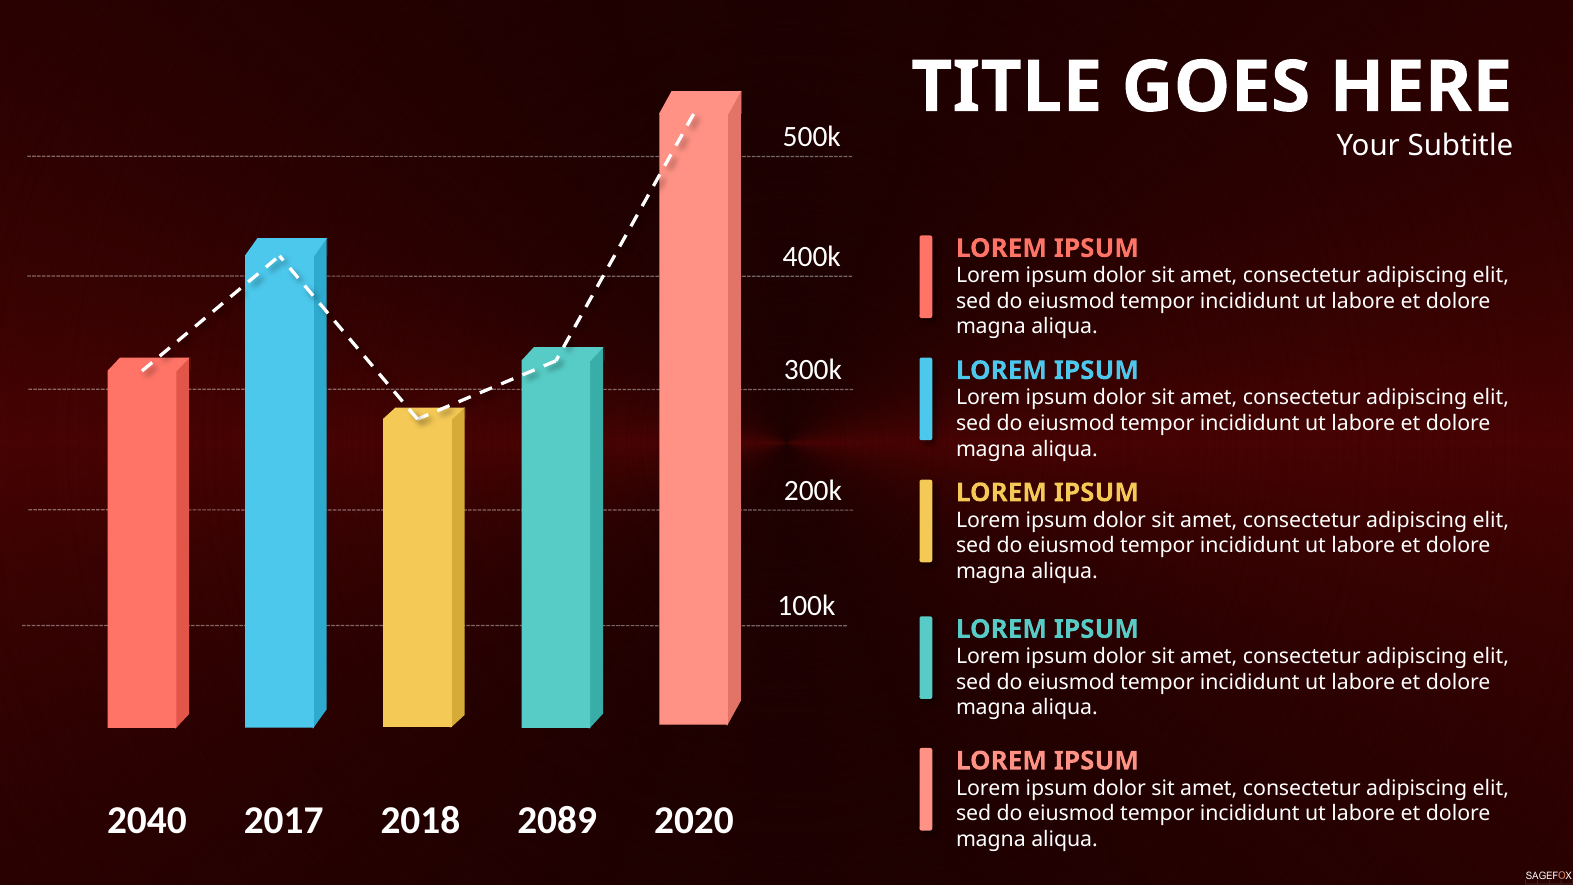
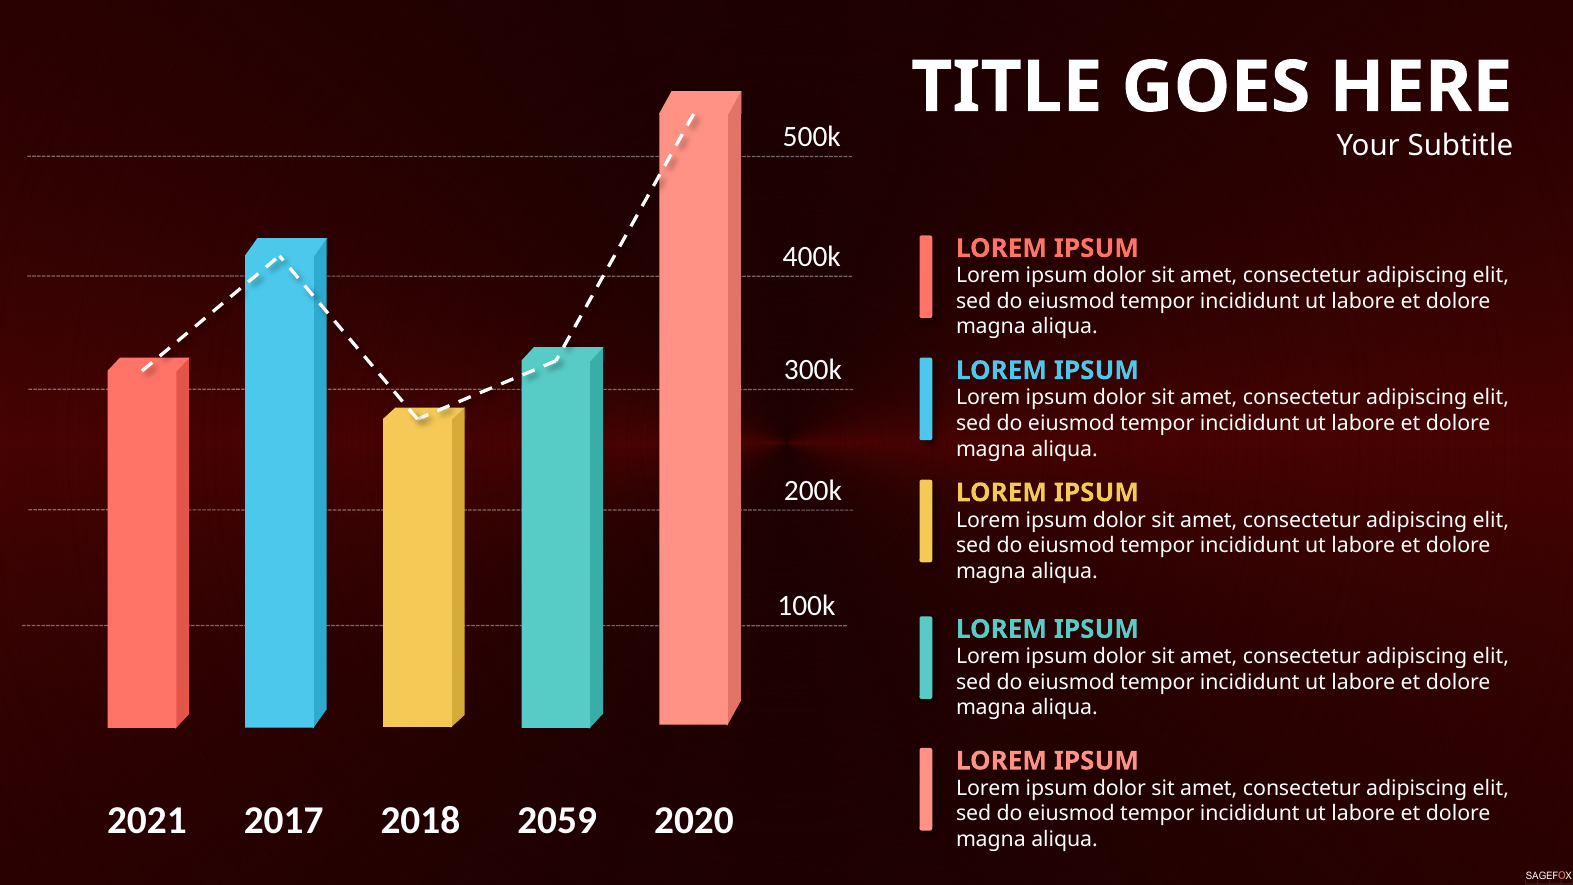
2040: 2040 -> 2021 (147, 821)
2089: 2089 -> 2059 (557, 821)
